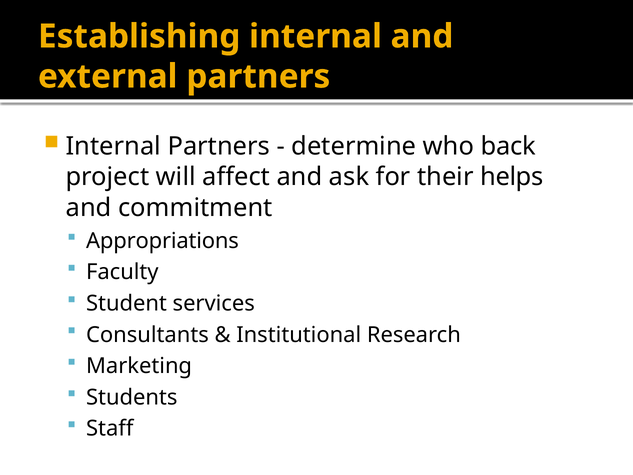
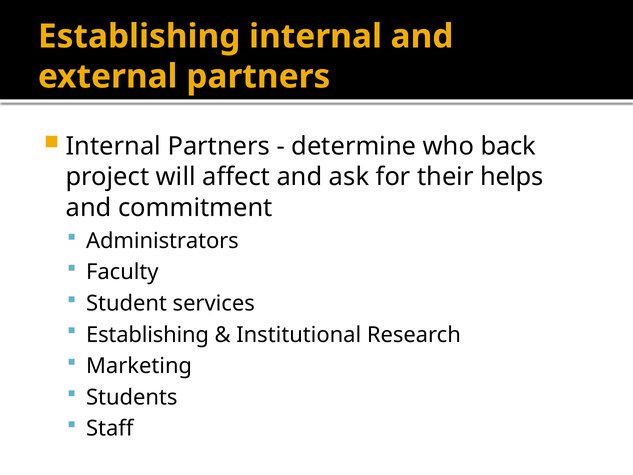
Appropriations: Appropriations -> Administrators (162, 241)
Consultants: Consultants -> Establishing (148, 335)
